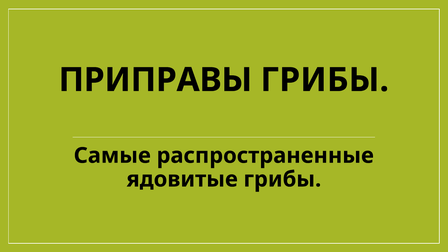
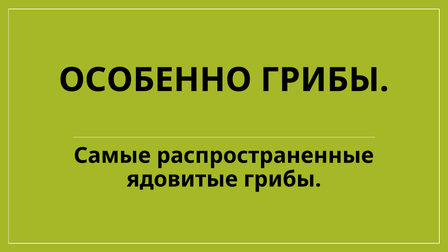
ПРИПРАВЫ: ПРИПРАВЫ -> ОСОБЕННО (155, 80)
